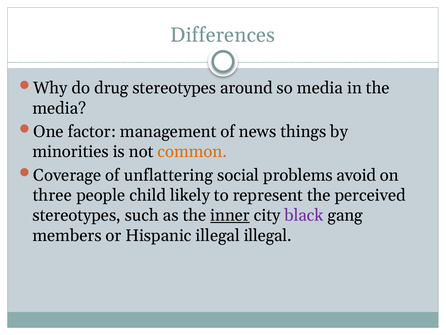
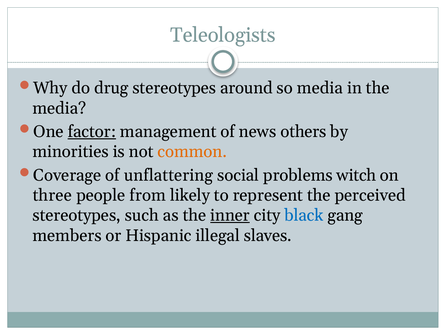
Differences: Differences -> Teleologists (223, 35)
factor underline: none -> present (92, 131)
things: things -> others (303, 131)
avoid: avoid -> witch (356, 175)
child: child -> from (148, 195)
black colour: purple -> blue (304, 215)
illegal illegal: illegal -> slaves (268, 235)
